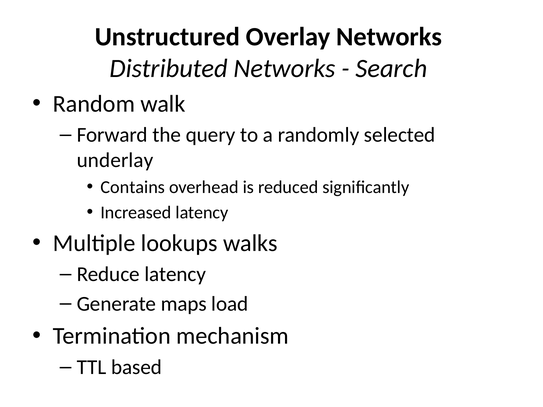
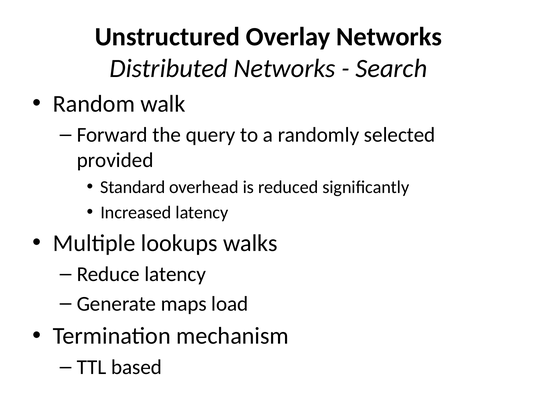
underlay: underlay -> provided (115, 160)
Contains: Contains -> Standard (133, 187)
